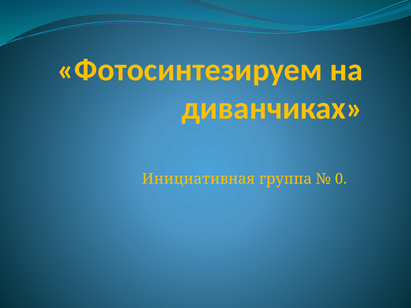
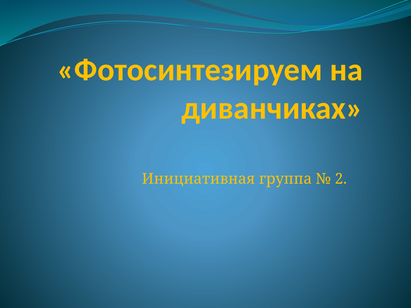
0: 0 -> 2 (341, 179)
